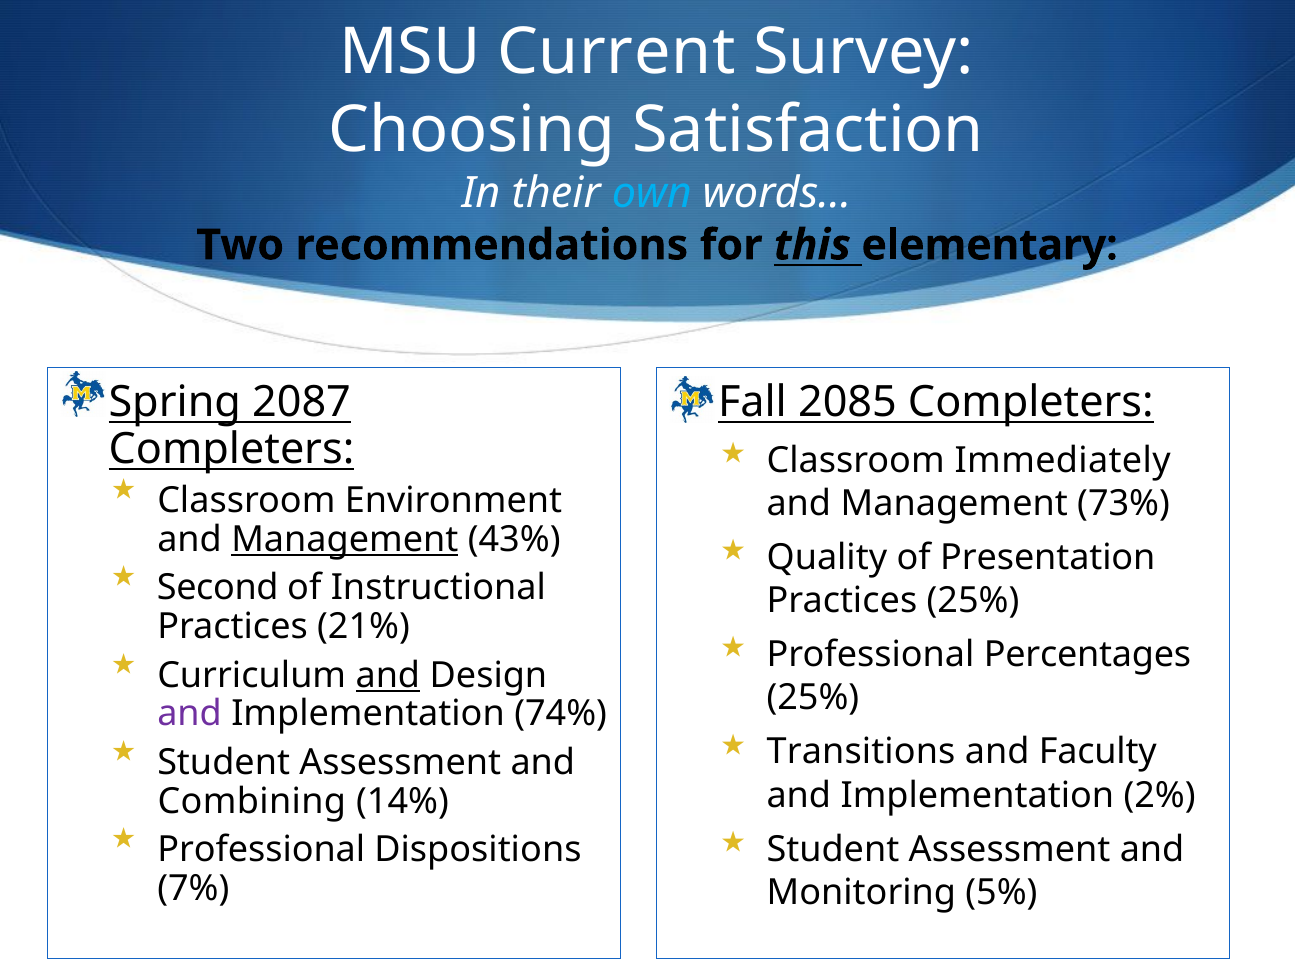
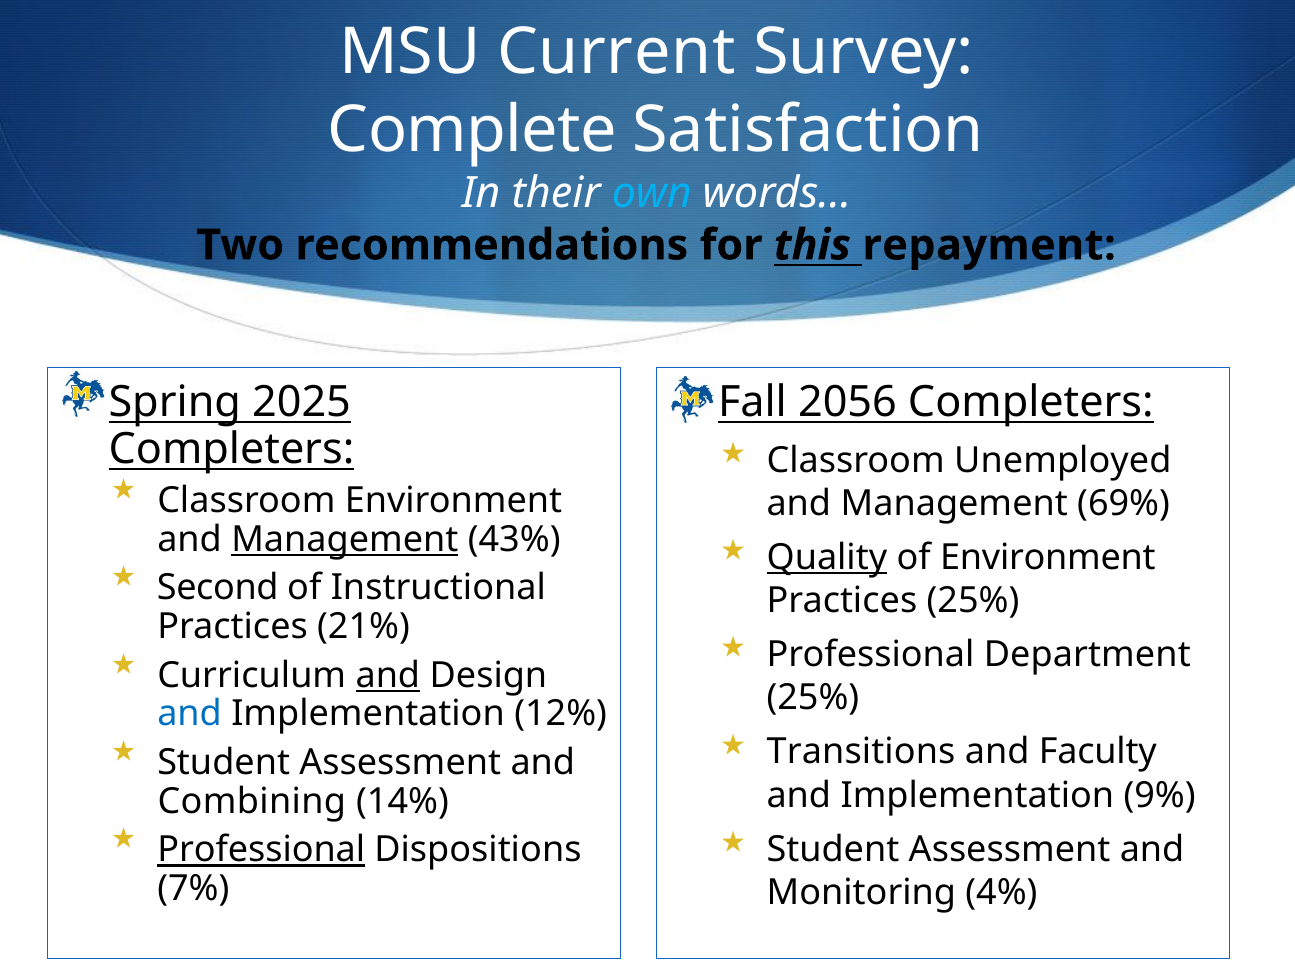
Choosing: Choosing -> Complete (472, 130)
elementary: elementary -> repayment (989, 245)
2087: 2087 -> 2025 (302, 403)
2085: 2085 -> 2056 (847, 403)
Immediately: Immediately -> Unemployed (1063, 460)
73%: 73% -> 69% (1124, 504)
Quality underline: none -> present (827, 558)
of Presentation: Presentation -> Environment (1048, 558)
Percentages: Percentages -> Department (1087, 655)
and colour: purple -> blue (190, 714)
74%: 74% -> 12% (561, 714)
2%: 2% -> 9% (1160, 796)
Professional underline: none -> present (261, 850)
5%: 5% -> 4% (1001, 893)
